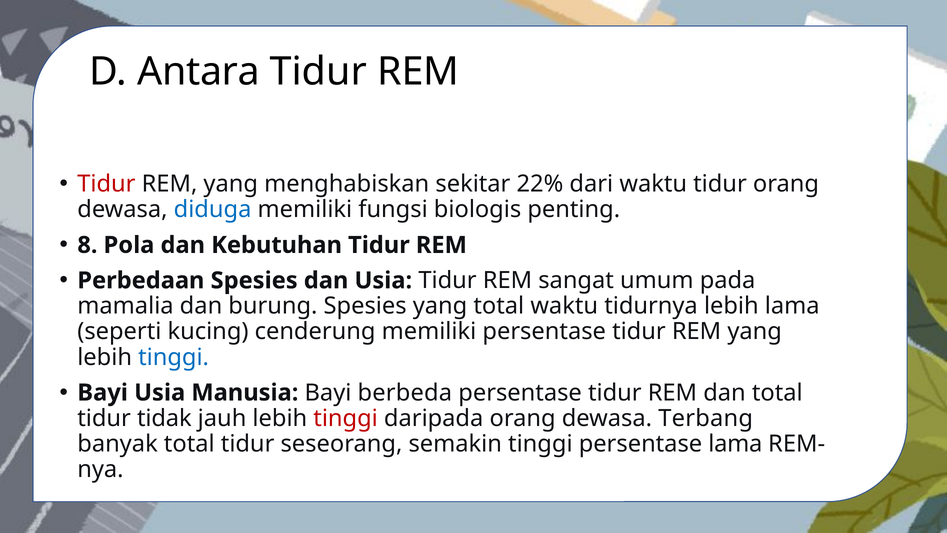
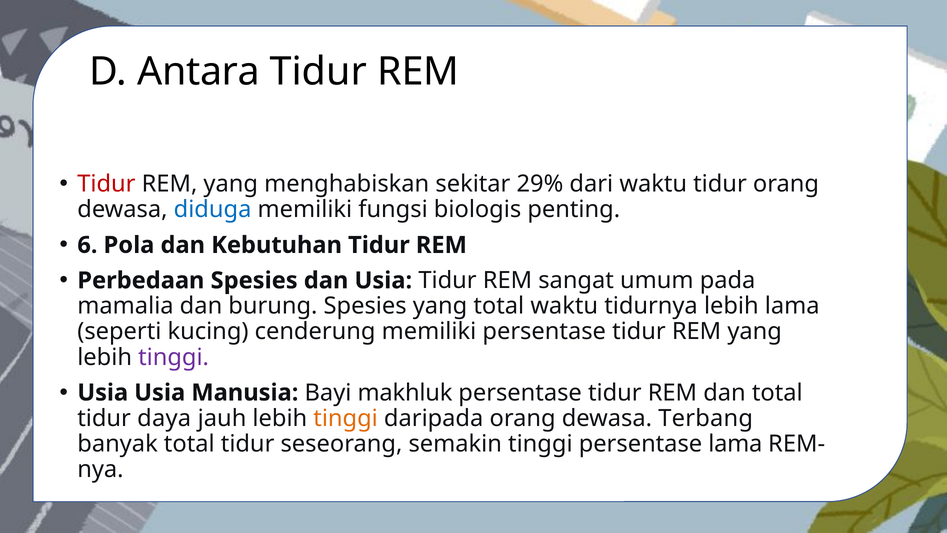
22%: 22% -> 29% (540, 184)
8: 8 -> 6 (87, 245)
tinggi colour: blue -> purple (174, 357)
Bayi: Bayi -> Usia (103, 392)
berbeda: berbeda -> makhluk (405, 392)
tidak: tidak -> daya (164, 418)
tinggi colour: red -> orange (346, 418)
